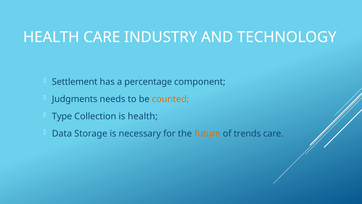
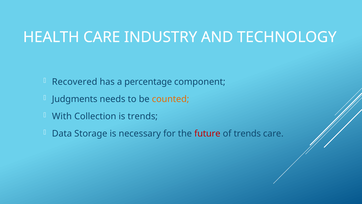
Settlement: Settlement -> Recovered (75, 82)
Type: Type -> With (62, 116)
is health: health -> trends (143, 116)
future colour: orange -> red (207, 133)
